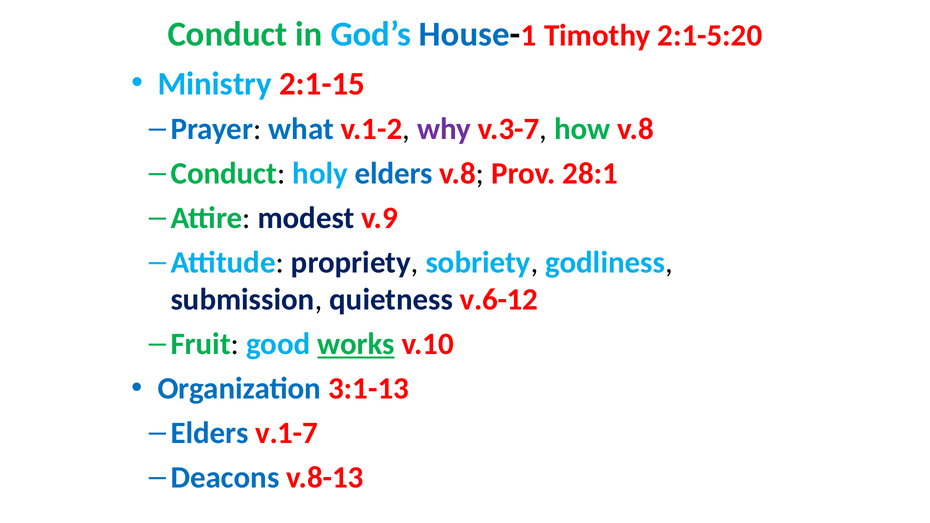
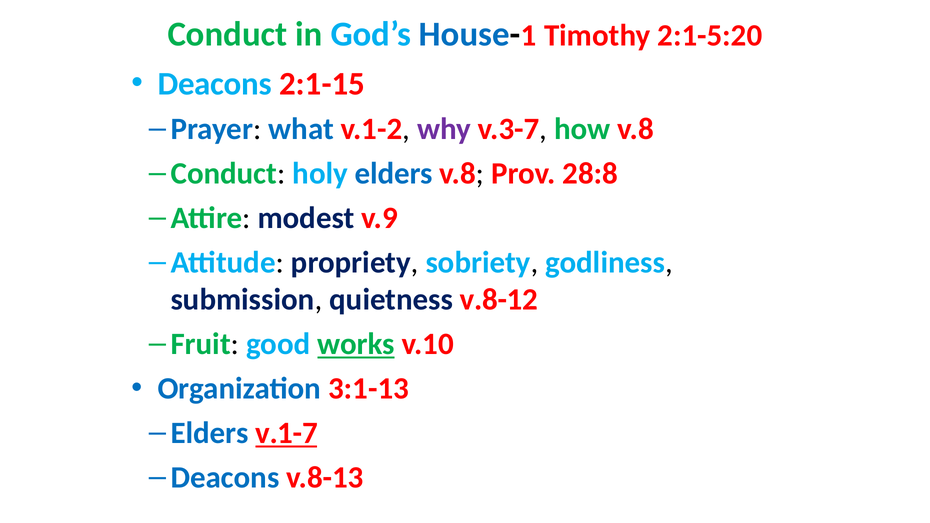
Ministry: Ministry -> Deacons (215, 84)
28:1: 28:1 -> 28:8 (590, 174)
v.6-12: v.6-12 -> v.8-12 (499, 300)
v.1-7 underline: none -> present (286, 433)
